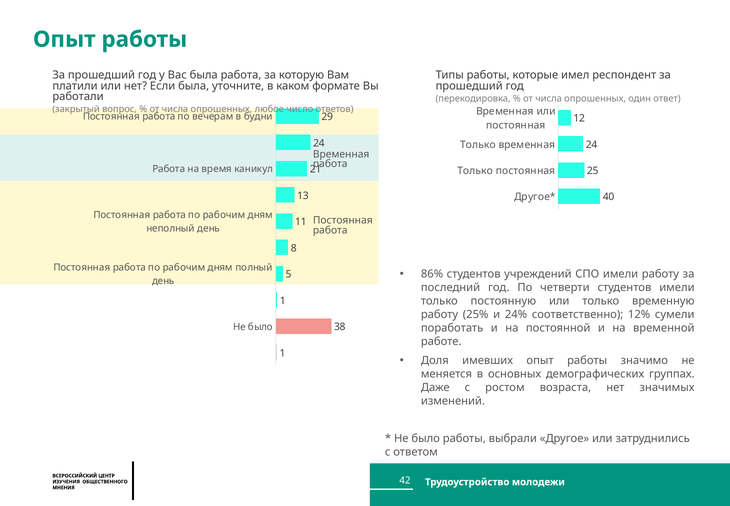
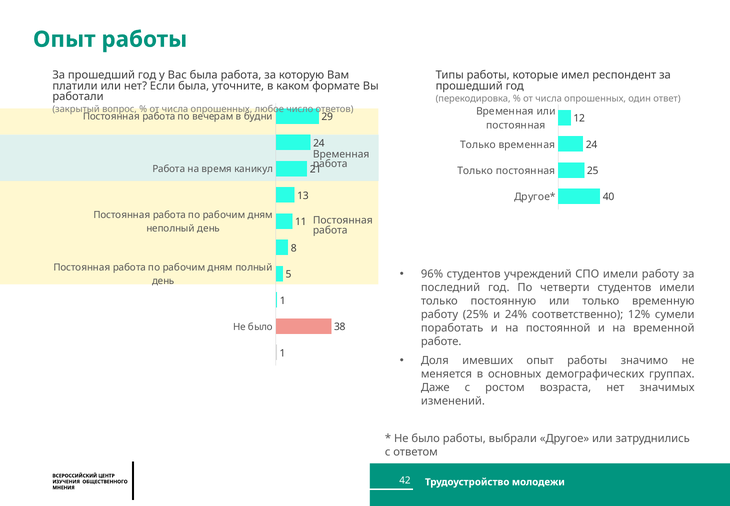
86%: 86% -> 96% (432, 274)
